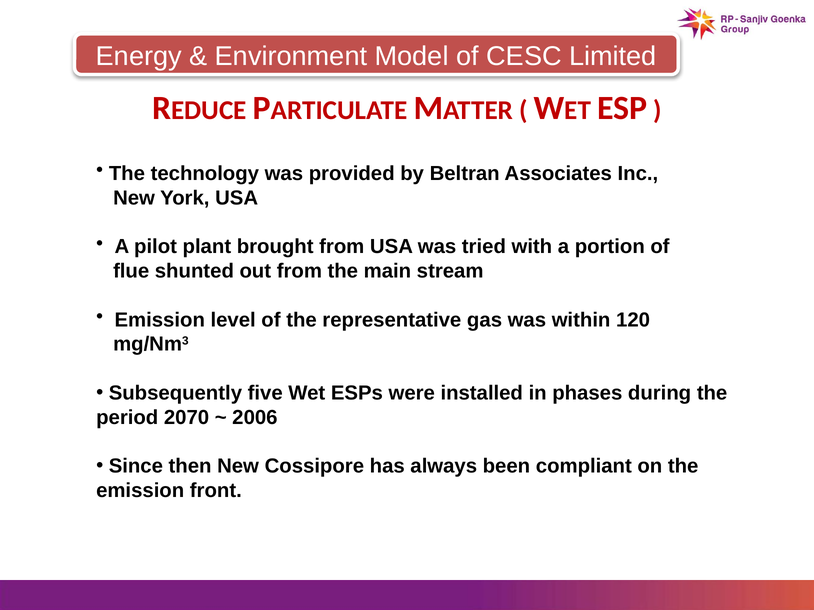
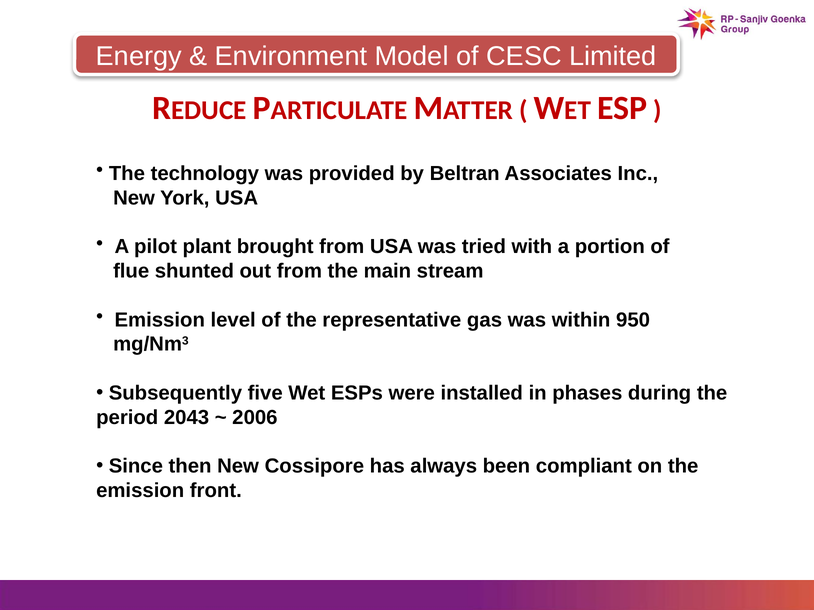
120: 120 -> 950 (633, 320)
2070: 2070 -> 2043 (187, 418)
